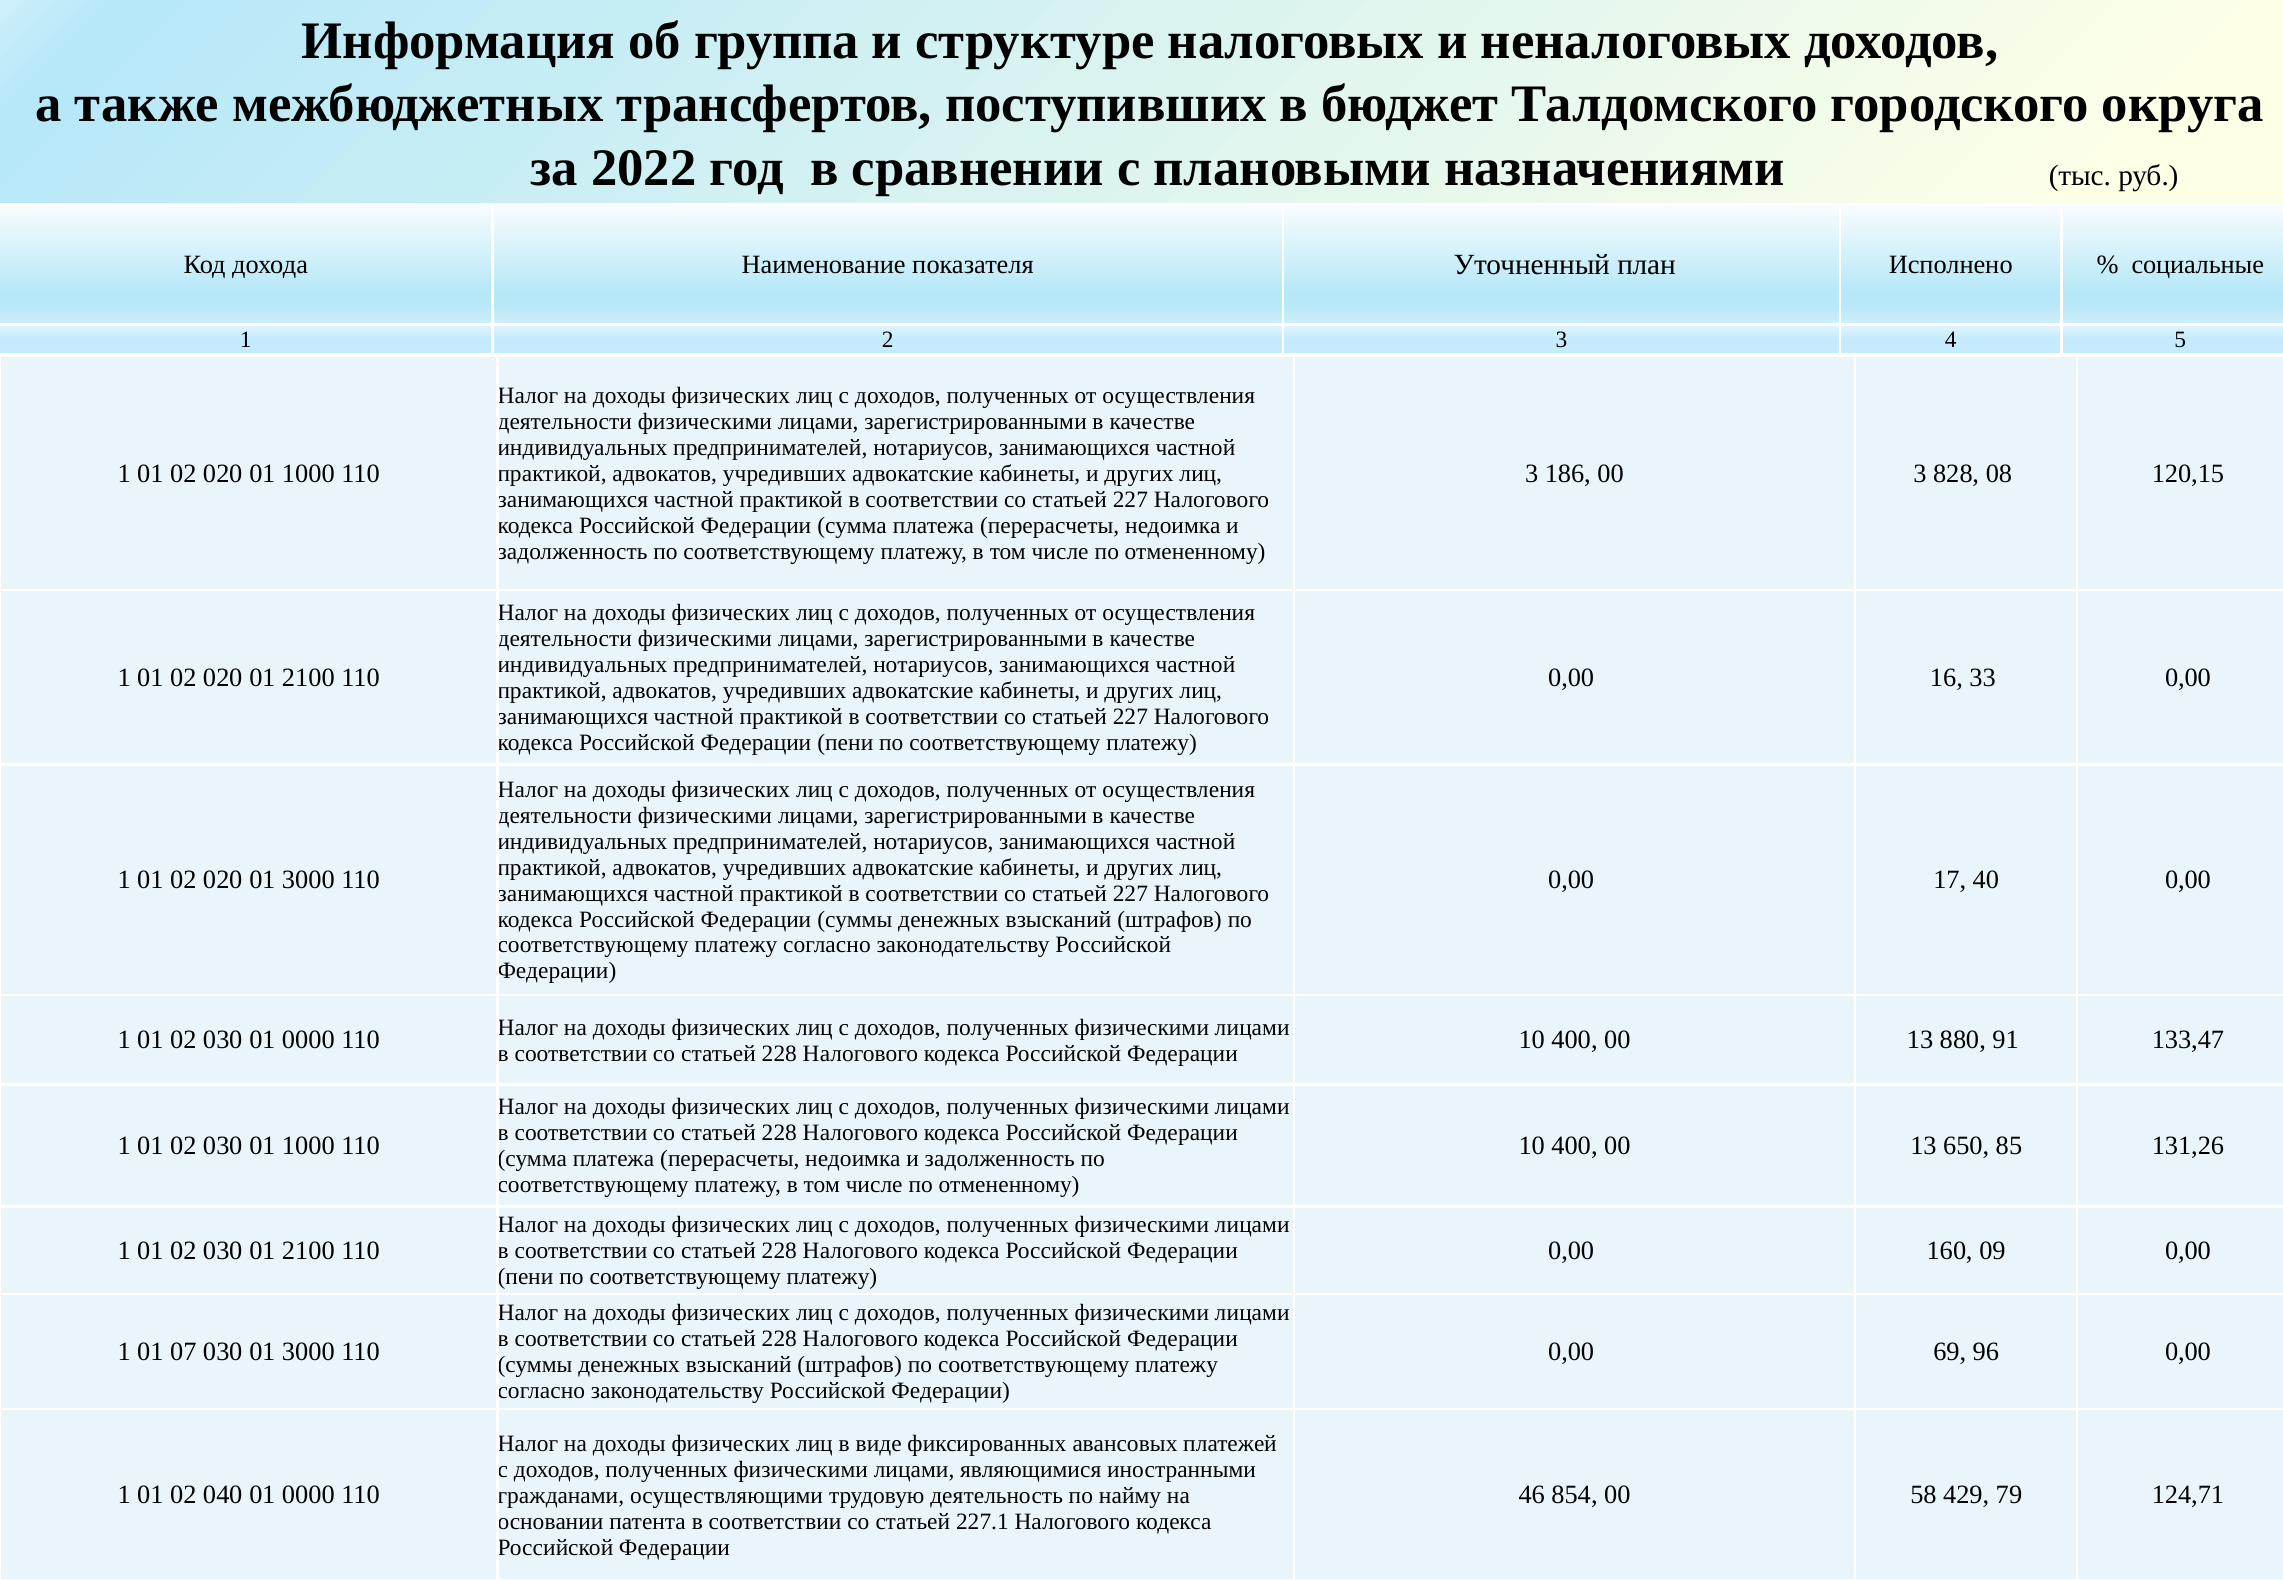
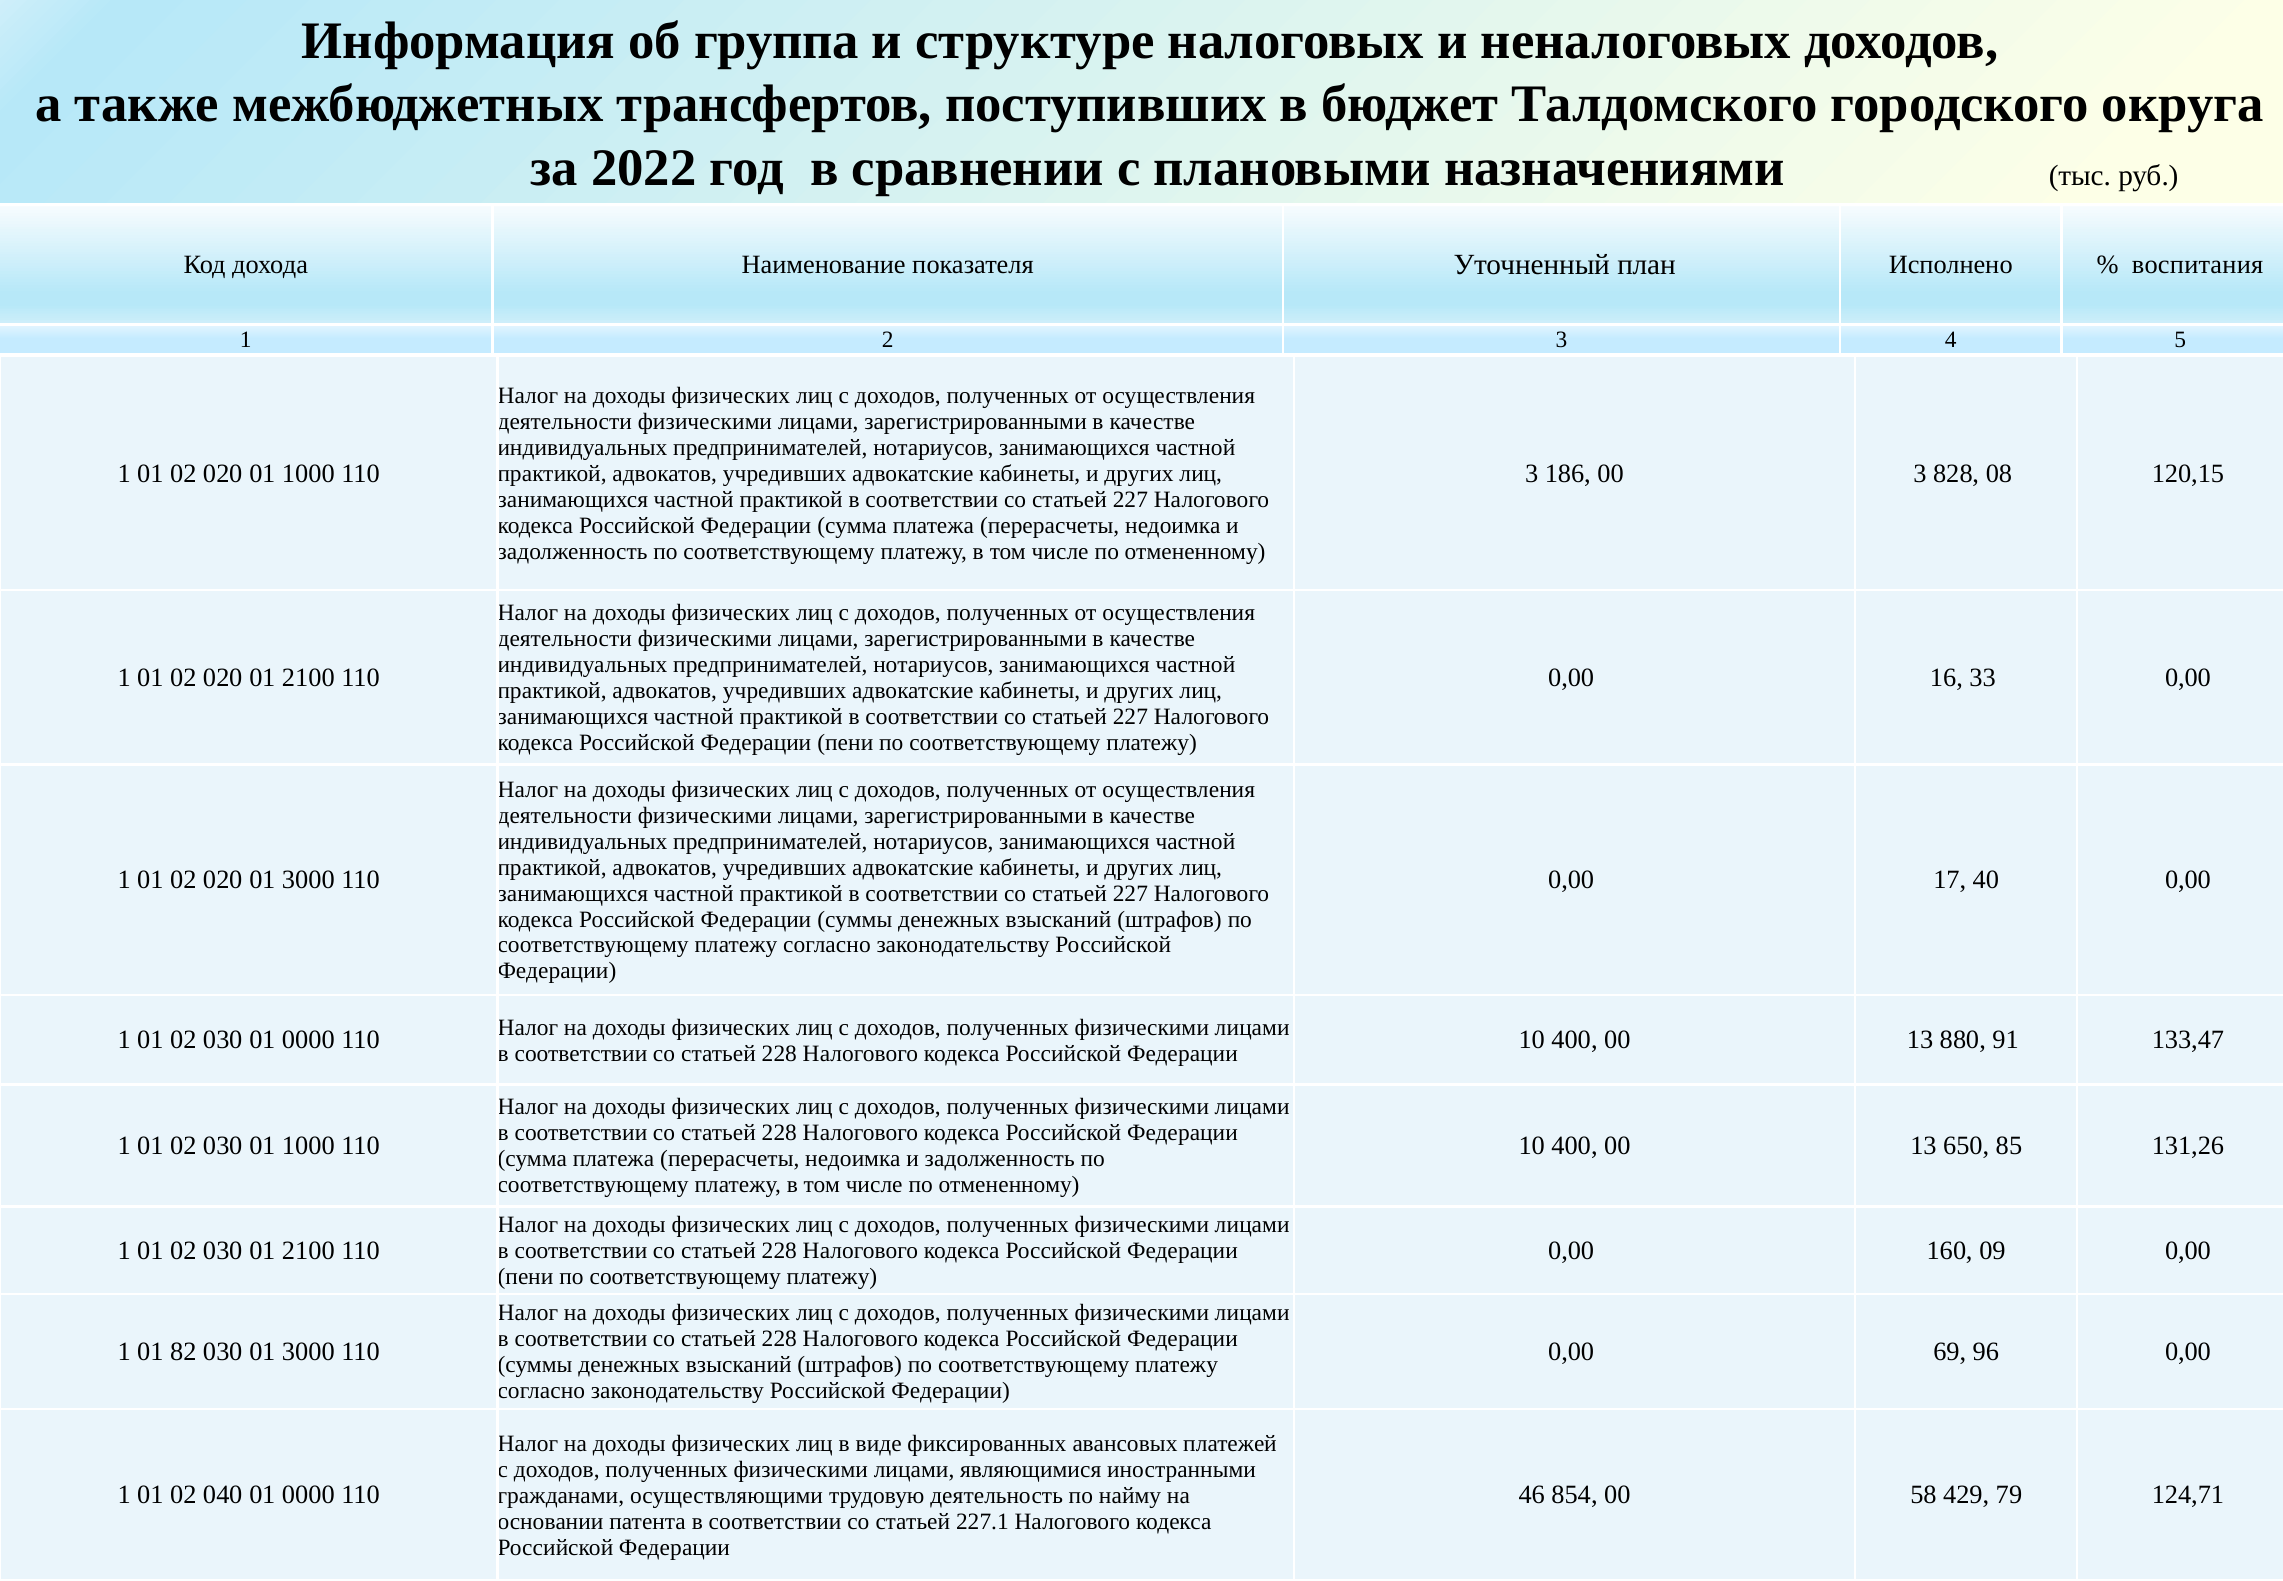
социальные: социальные -> воспитания (2198, 265)
07: 07 -> 82 (183, 1351)
